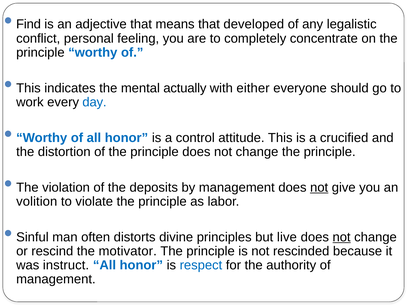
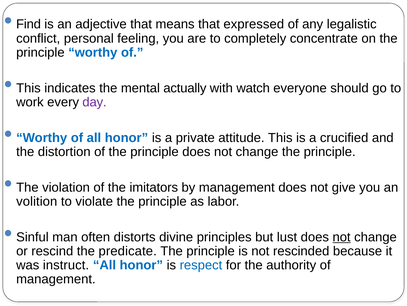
developed: developed -> expressed (254, 24)
either: either -> watch (253, 88)
day colour: blue -> purple (94, 102)
control: control -> private (195, 137)
deposits: deposits -> imitators (154, 187)
not underline: present -> none (319, 187)
live: live -> lust (287, 237)
motivator: motivator -> predicate (128, 251)
